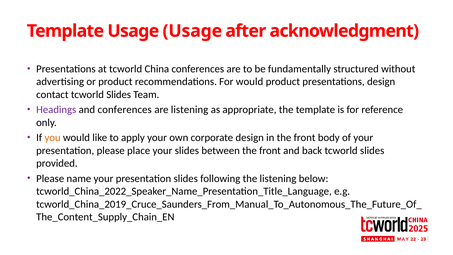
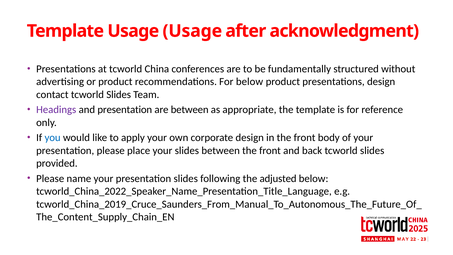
For would: would -> below (250, 82)
and conferences: conferences -> presentation (125, 110)
are listening: listening -> between (190, 110)
you colour: orange -> blue (53, 138)
the listening: listening -> adjusted (278, 178)
